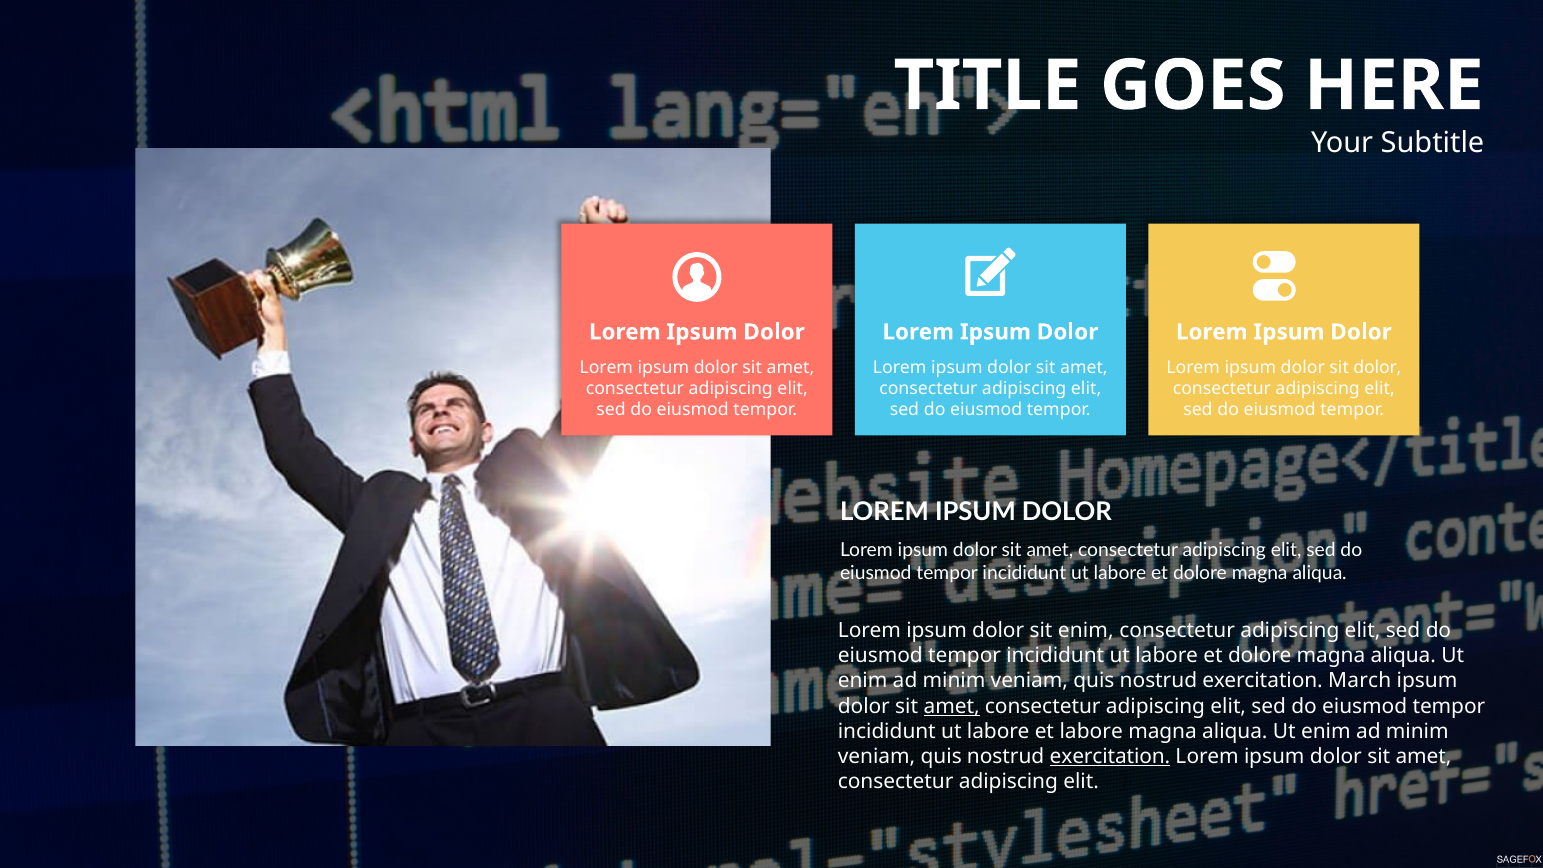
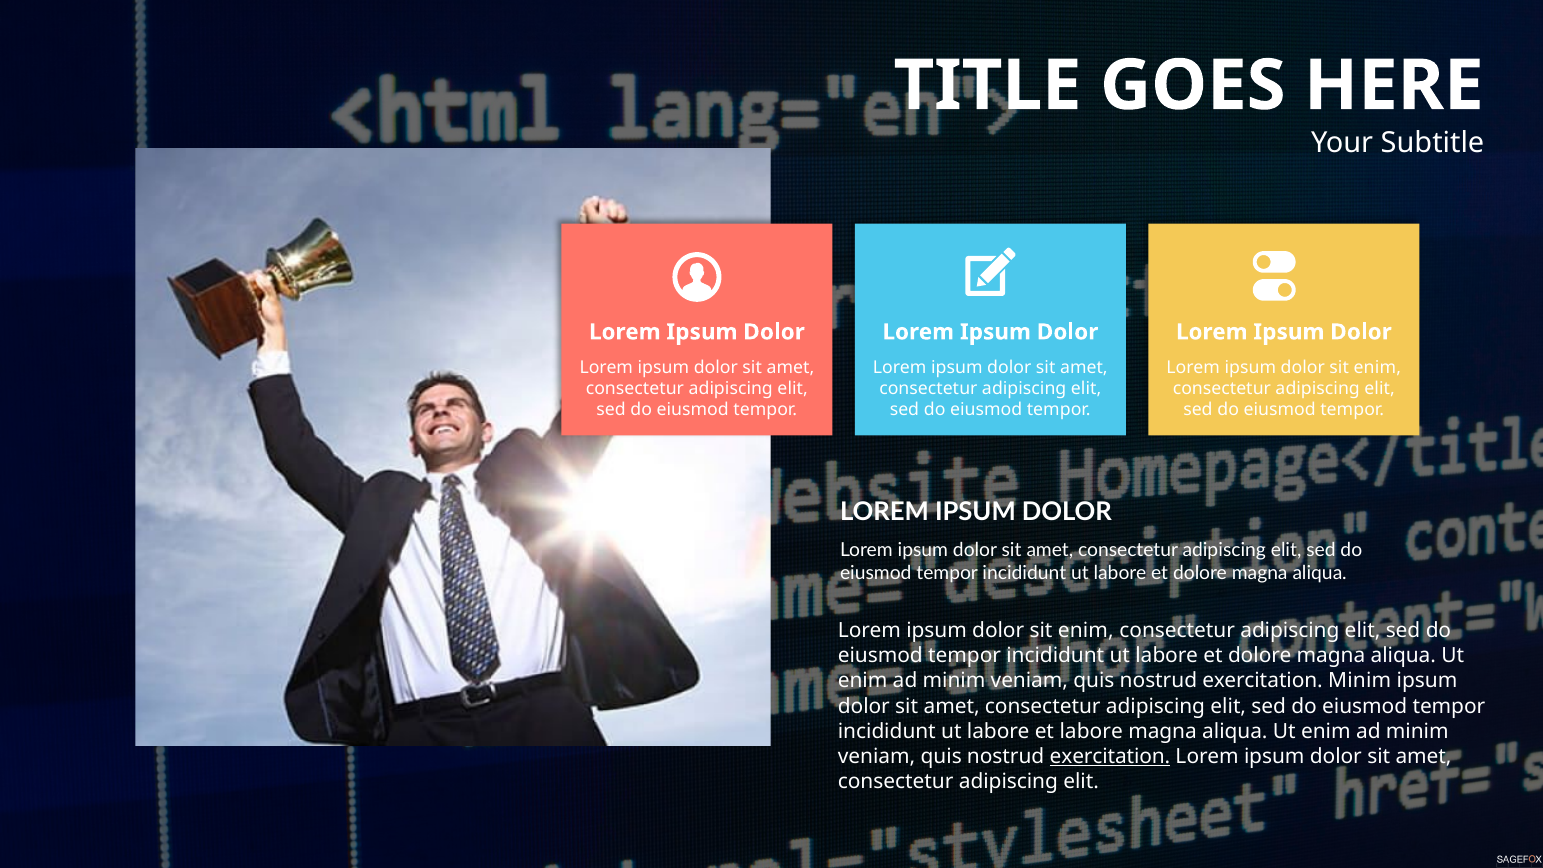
dolor: dolor -> enim (1377, 367)
exercitation March: March -> Minim (1360, 681)
amet underline: present -> none (952, 706)
